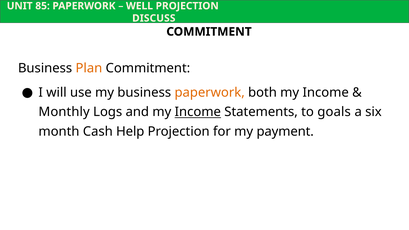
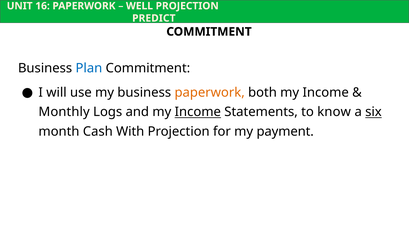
85: 85 -> 16 (43, 6)
DISCUSS: DISCUSS -> PREDICT (154, 18)
Plan colour: orange -> blue (89, 68)
goals: goals -> know (334, 112)
six underline: none -> present (373, 112)
Help: Help -> With (130, 132)
